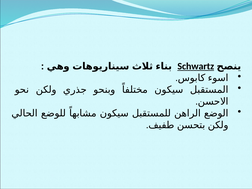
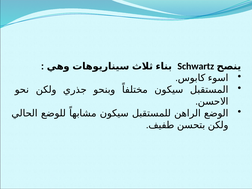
Schwartz underline: present -> none (196, 66)
